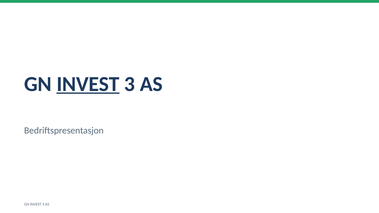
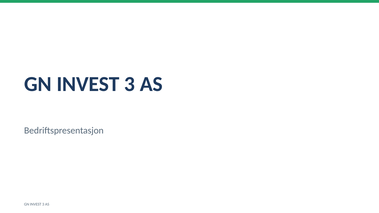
INVEST underline: present -> none (88, 84)
